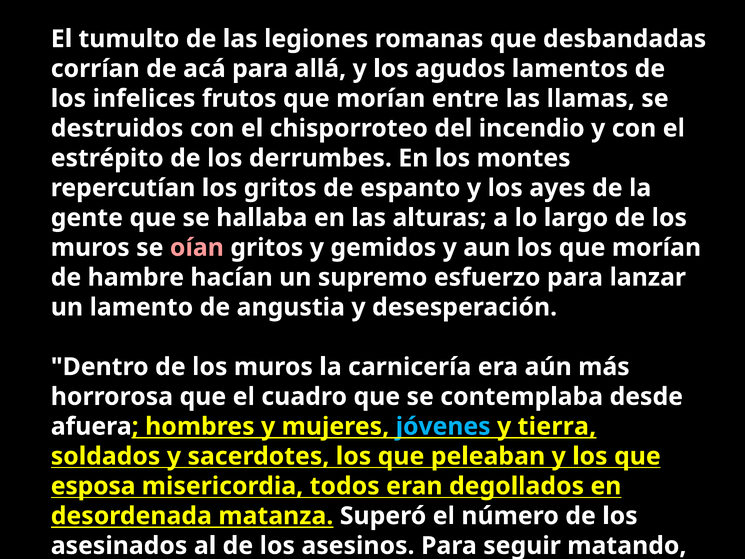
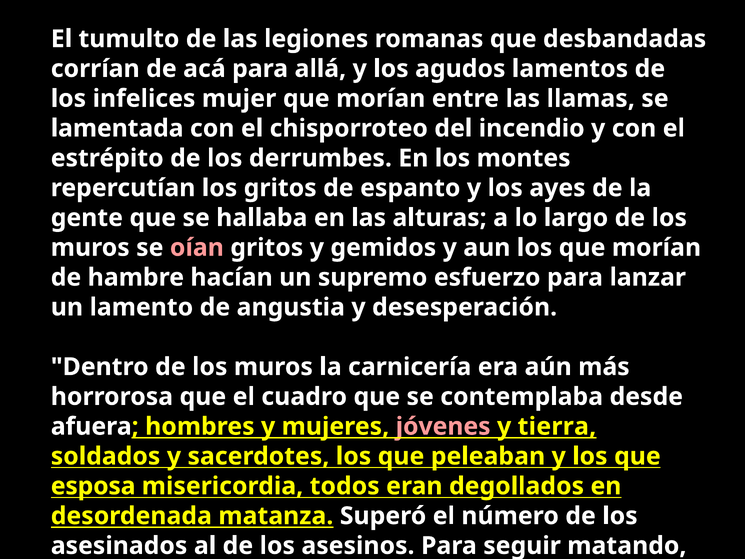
frutos: frutos -> mujer (239, 99)
destruidos: destruidos -> lamentada (117, 128)
jóvenes colour: light blue -> pink (443, 426)
